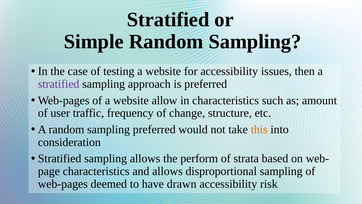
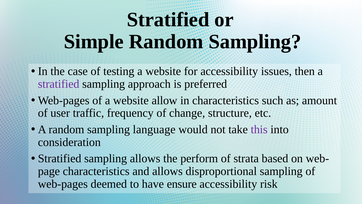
sampling preferred: preferred -> language (154, 129)
this colour: orange -> purple (259, 129)
drawn: drawn -> ensure (182, 184)
